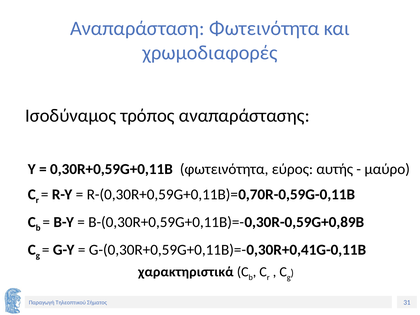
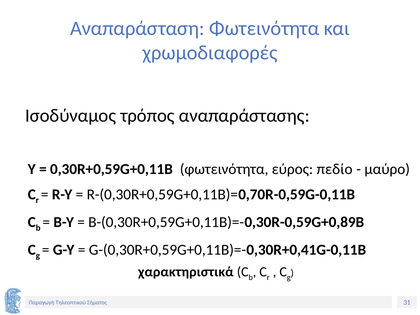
αυτής: αυτής -> πεδίο (335, 169)
